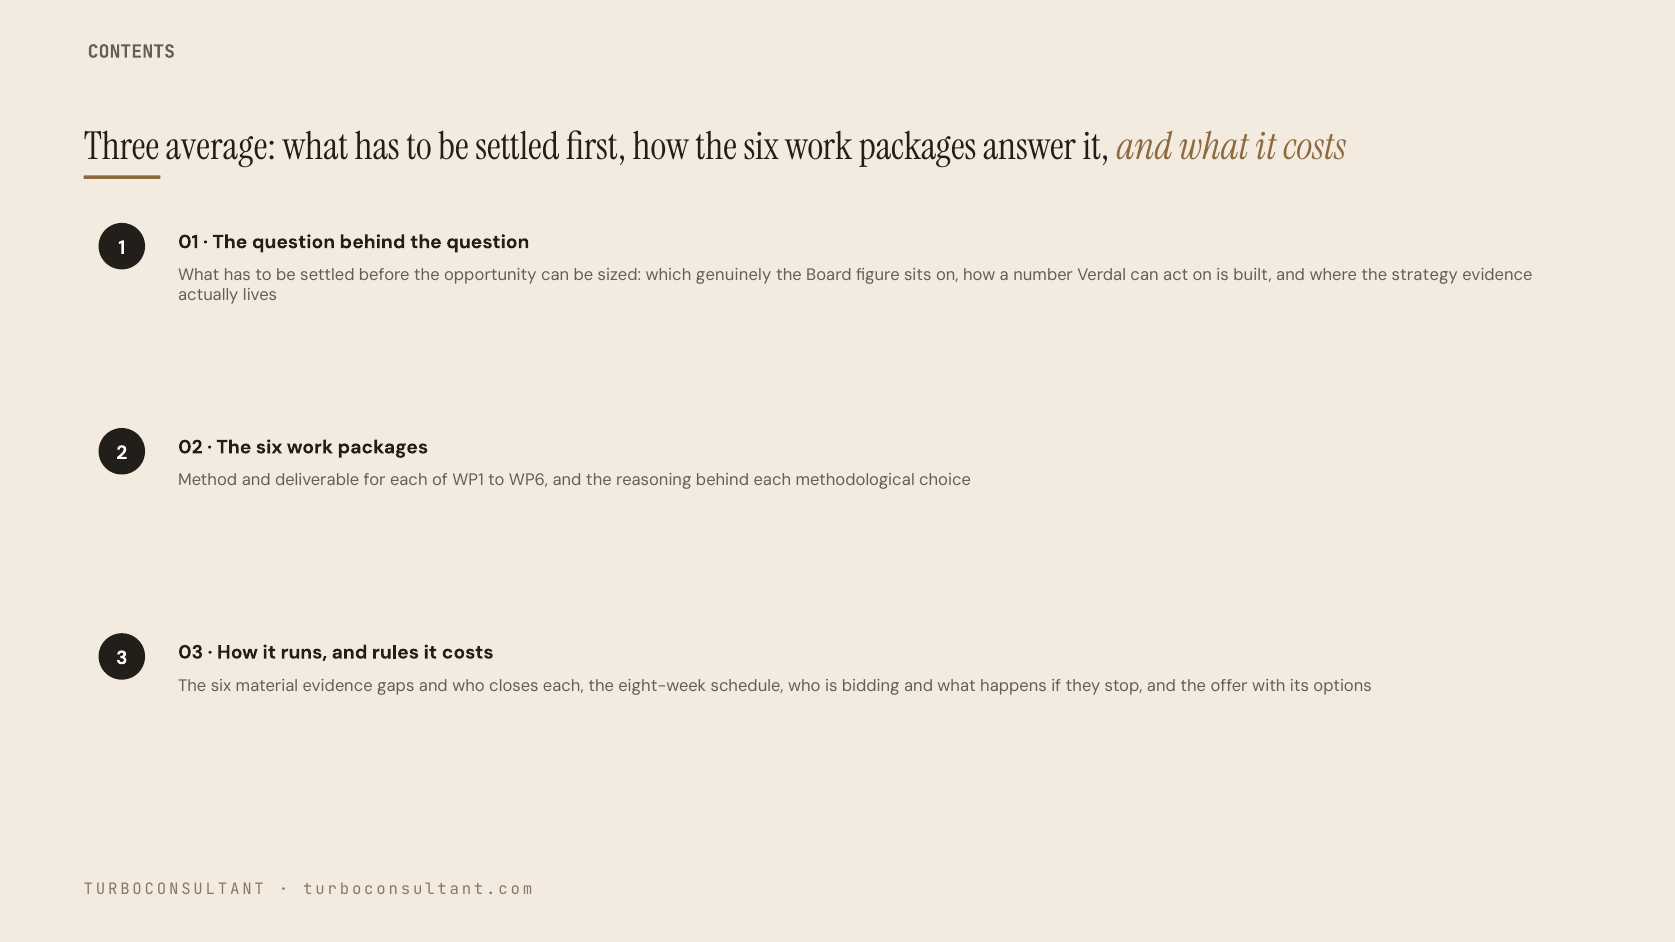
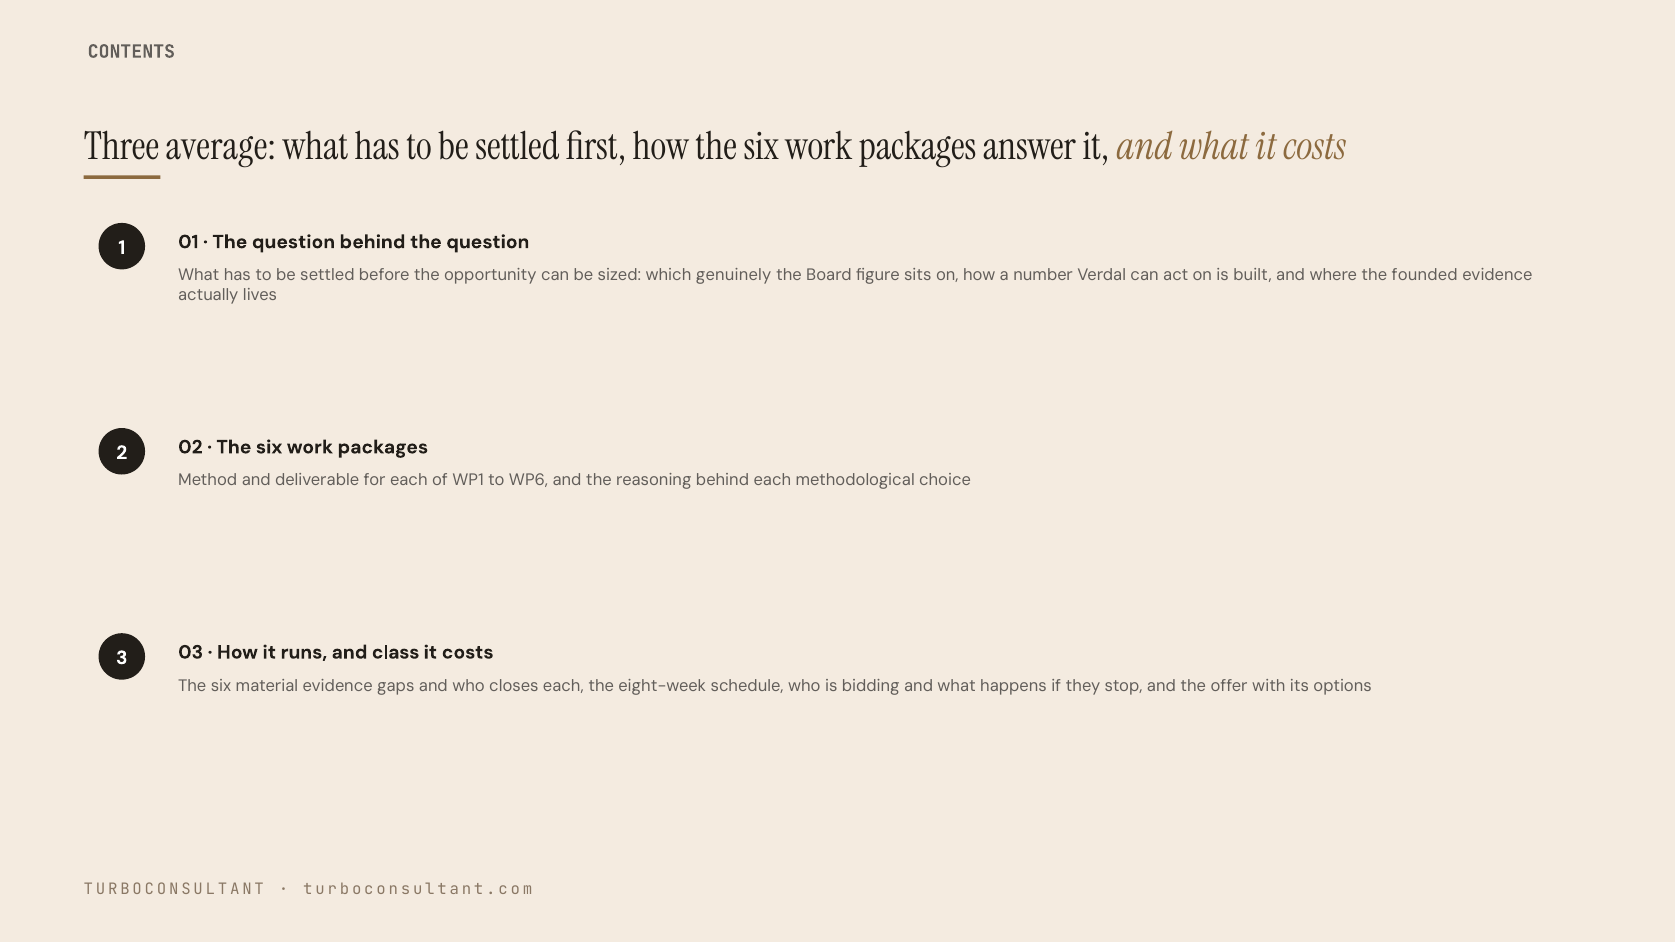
strategy: strategy -> founded (1425, 275)
rules: rules -> class (396, 652)
